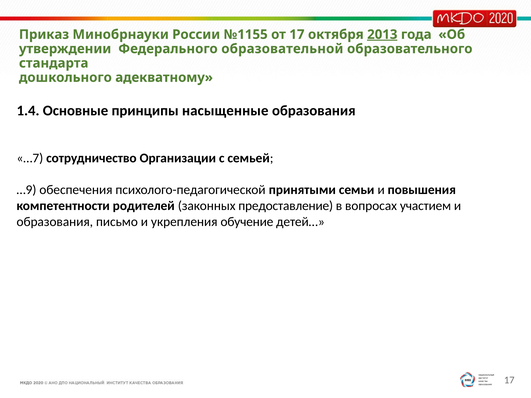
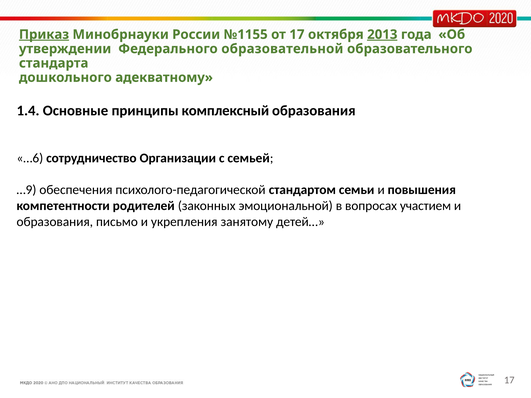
Приказ underline: none -> present (44, 35)
насыщенные: насыщенные -> комплексный (225, 111)
…7: …7 -> …6 (30, 158)
принятыми: принятыми -> стандартом (302, 190)
предоставление: предоставление -> эмоциональной (286, 206)
обучение: обучение -> занятому (247, 222)
